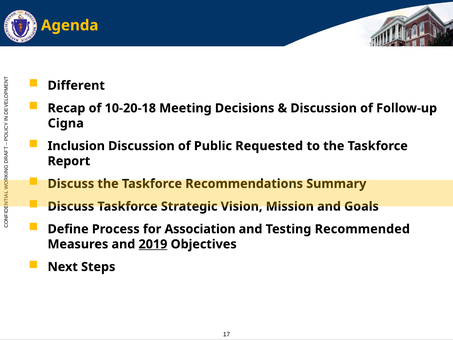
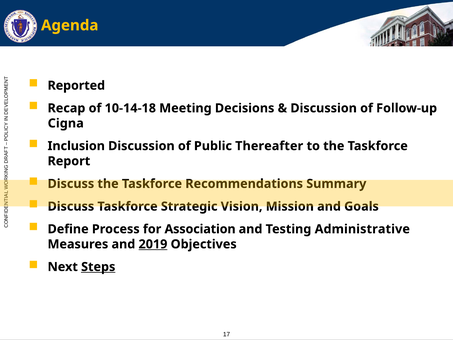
Different: Different -> Reported (76, 85)
10-20-18: 10-20-18 -> 10-14-18 (130, 108)
Requested: Requested -> Thereafter (269, 146)
Recommended: Recommended -> Administrative (362, 229)
Steps underline: none -> present (98, 267)
